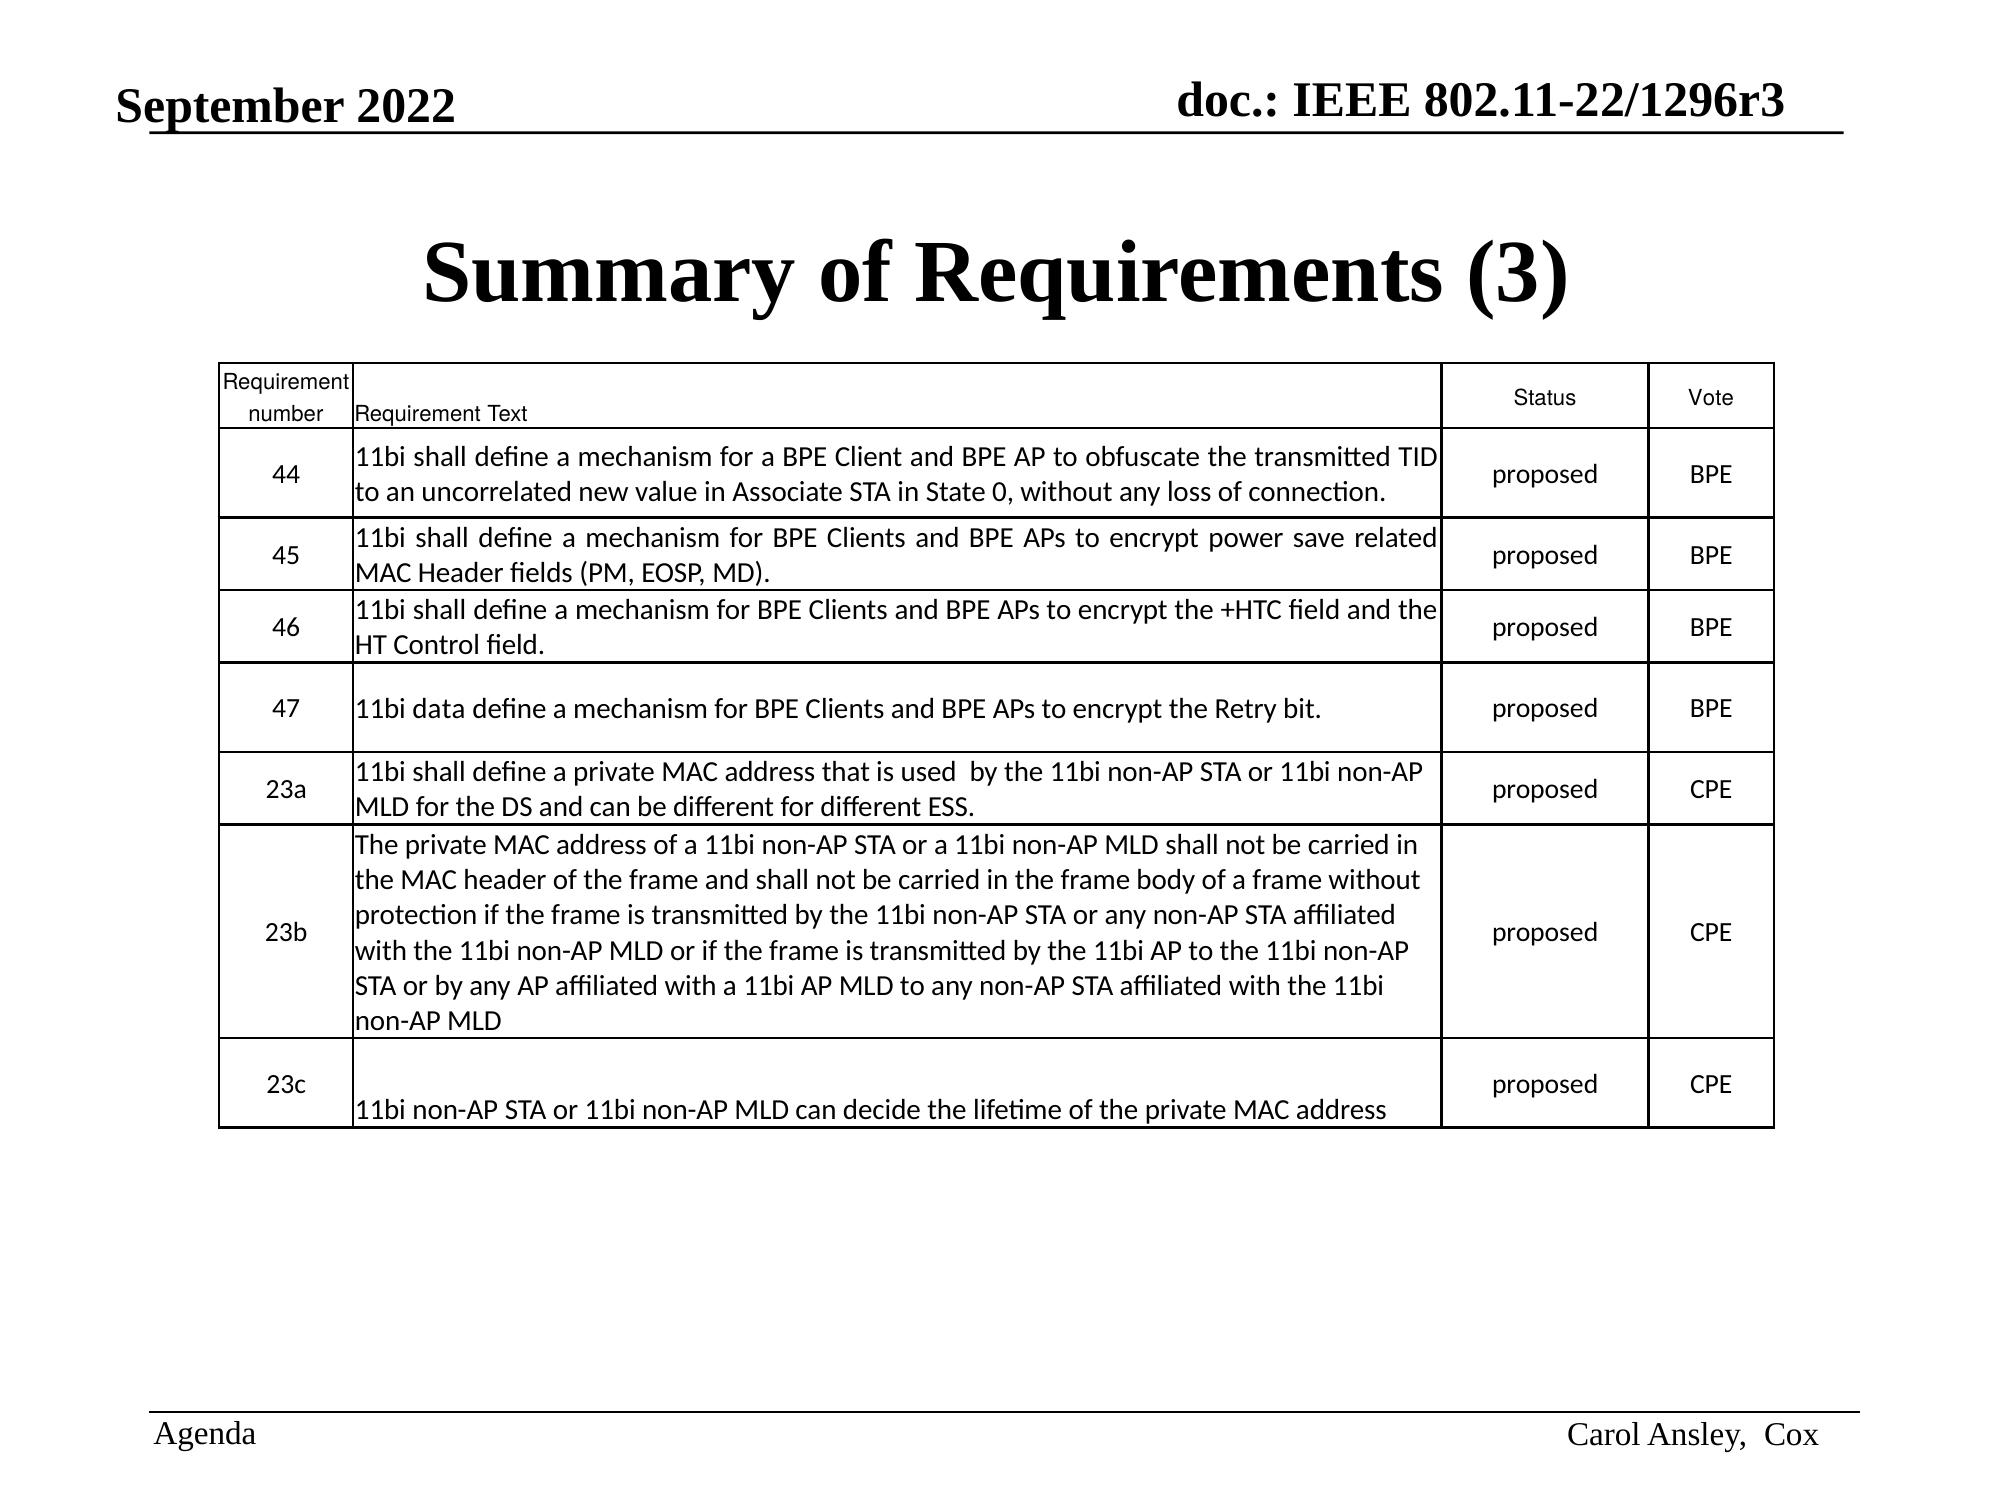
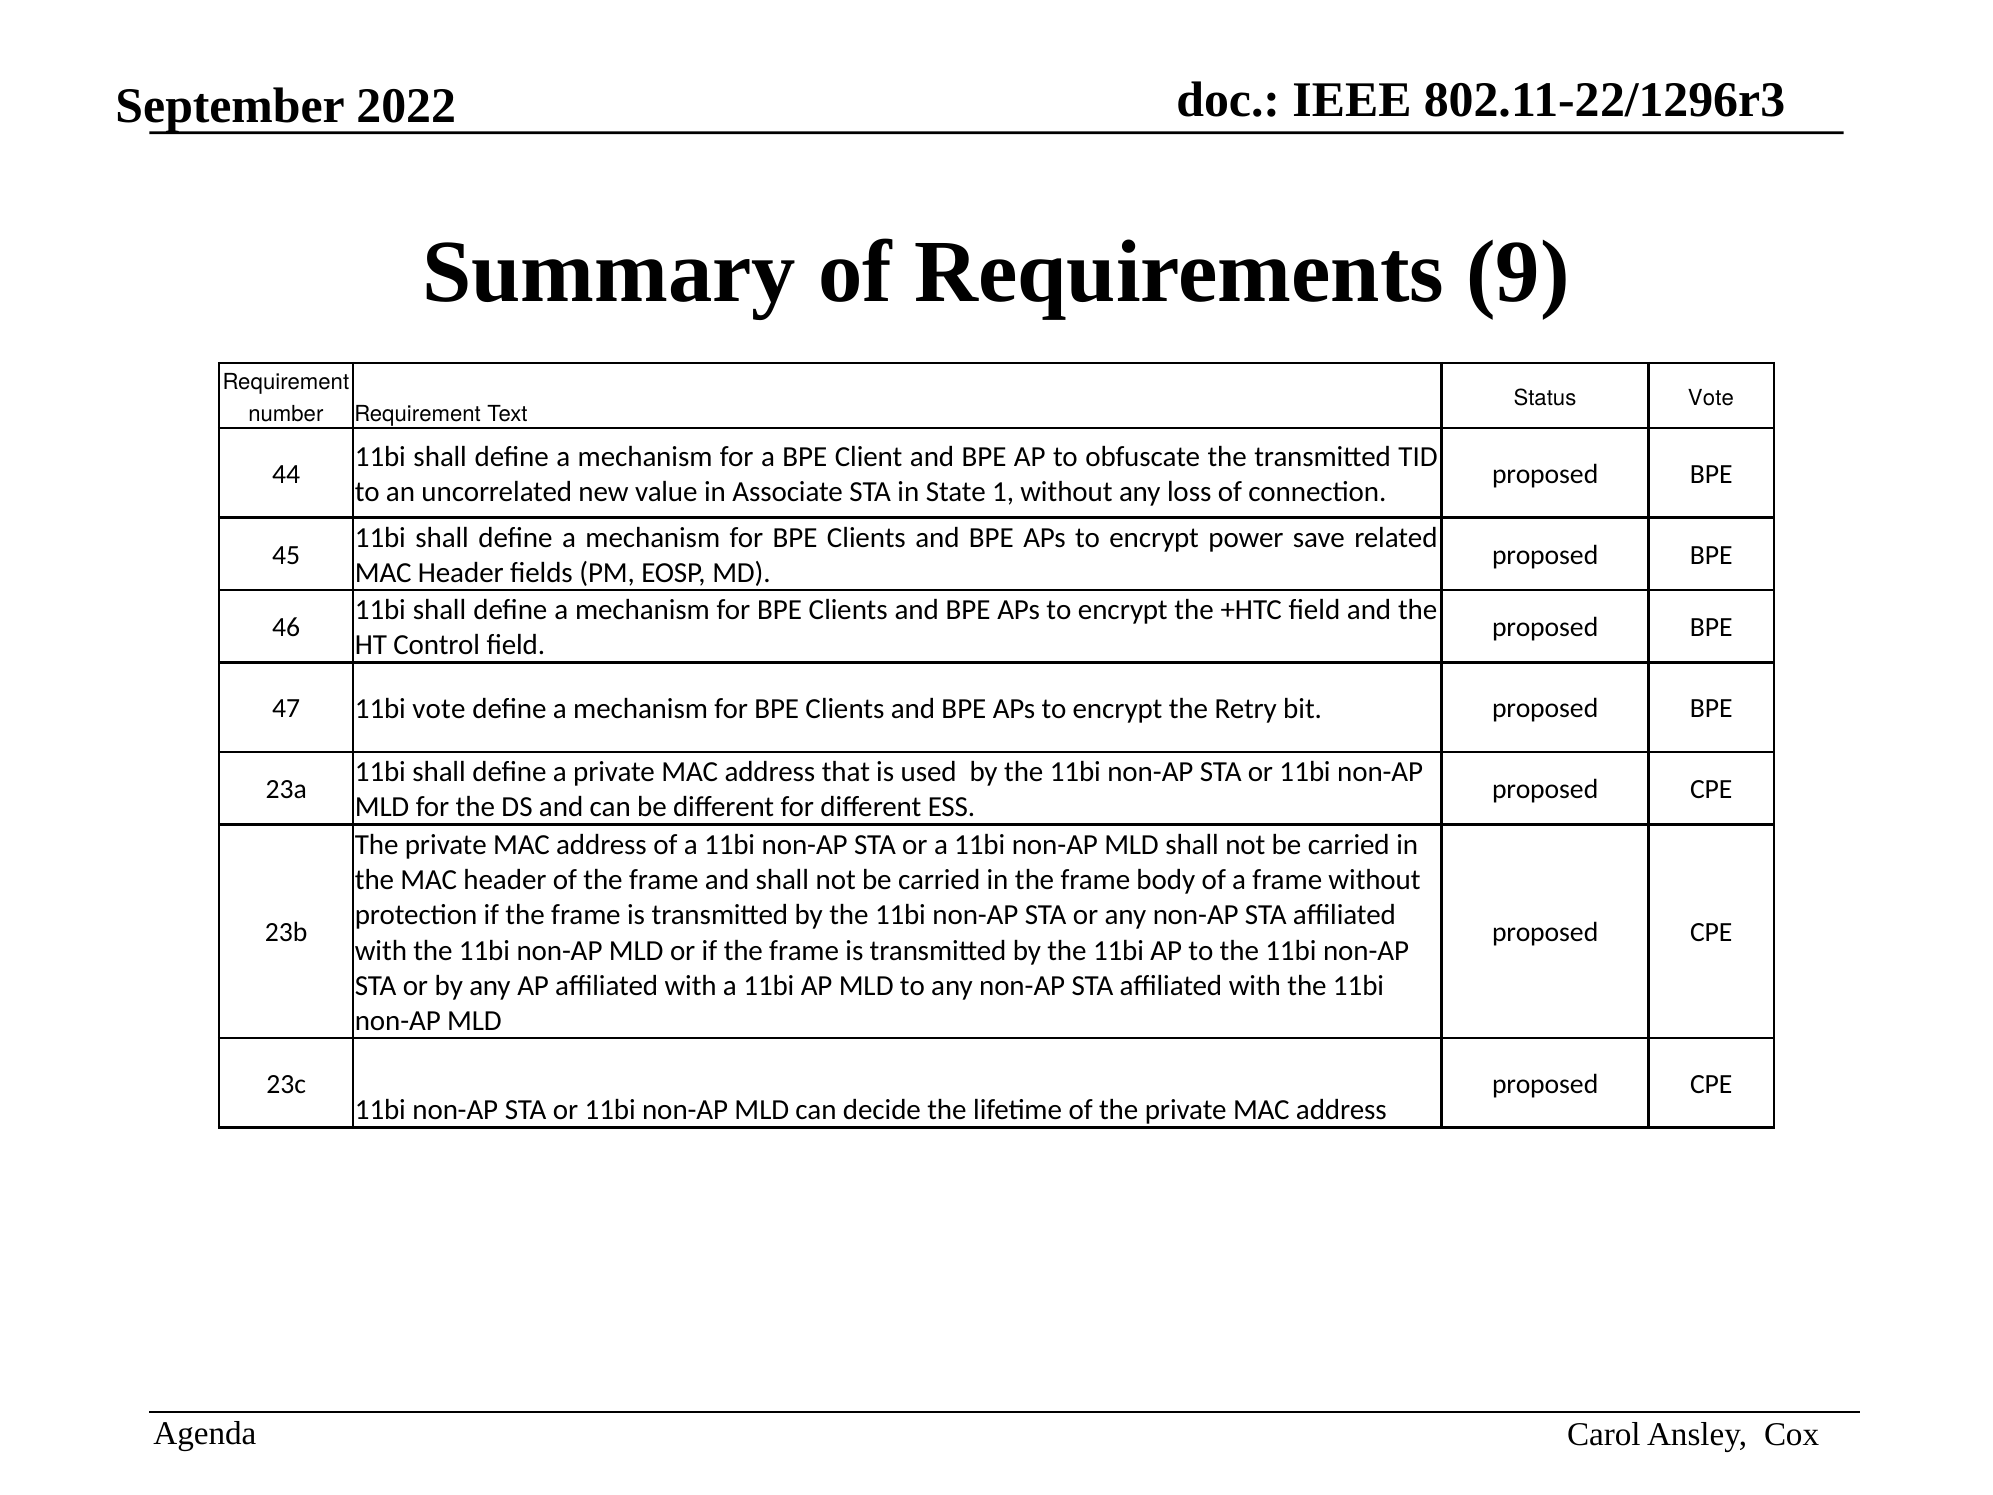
3: 3 -> 9 (1518, 272)
0: 0 -> 1 (1003, 492)
11bi data: data -> vote (439, 709)
